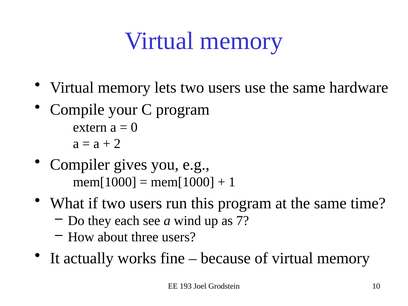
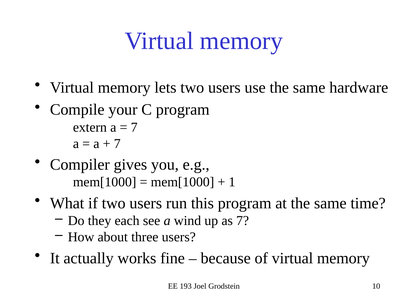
0: 0 -> 7 (134, 127)
2: 2 -> 7 (117, 144)
